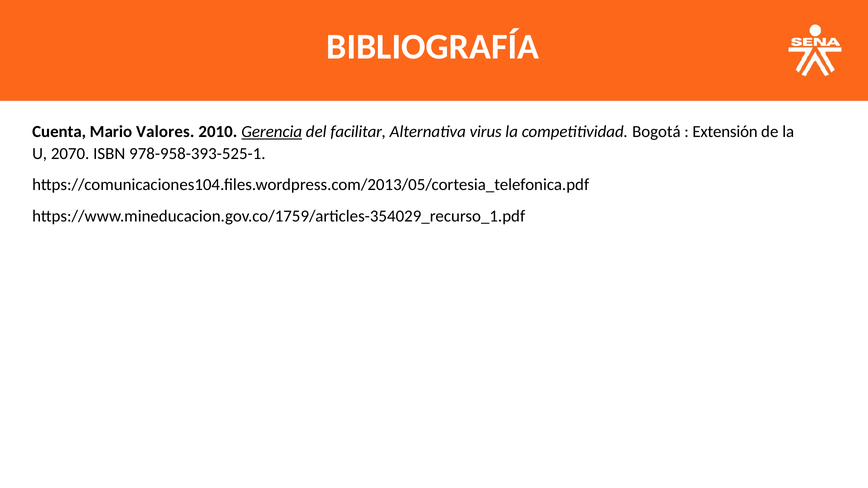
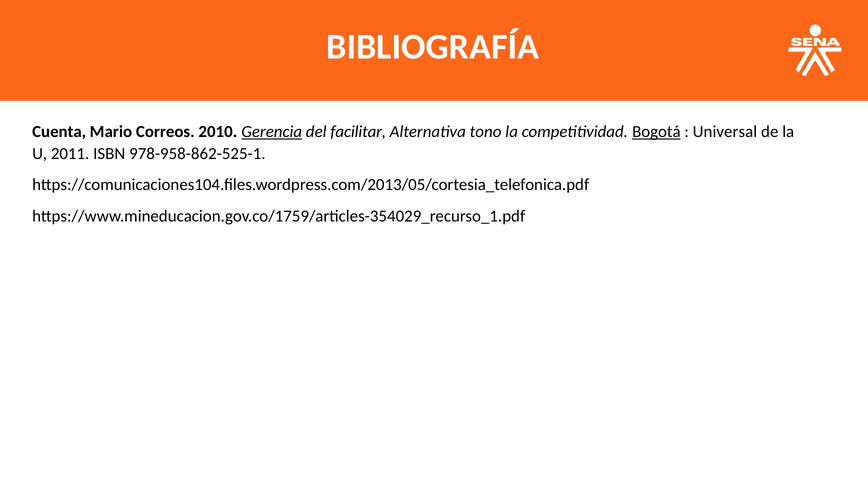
Valores: Valores -> Correos (165, 132)
virus: virus -> tono (486, 132)
Bogotá underline: none -> present (656, 132)
Extensión: Extensión -> Universal (725, 132)
2070: 2070 -> 2011 (70, 154)
978-958-393-525-1: 978-958-393-525-1 -> 978-958-862-525-1 (197, 154)
